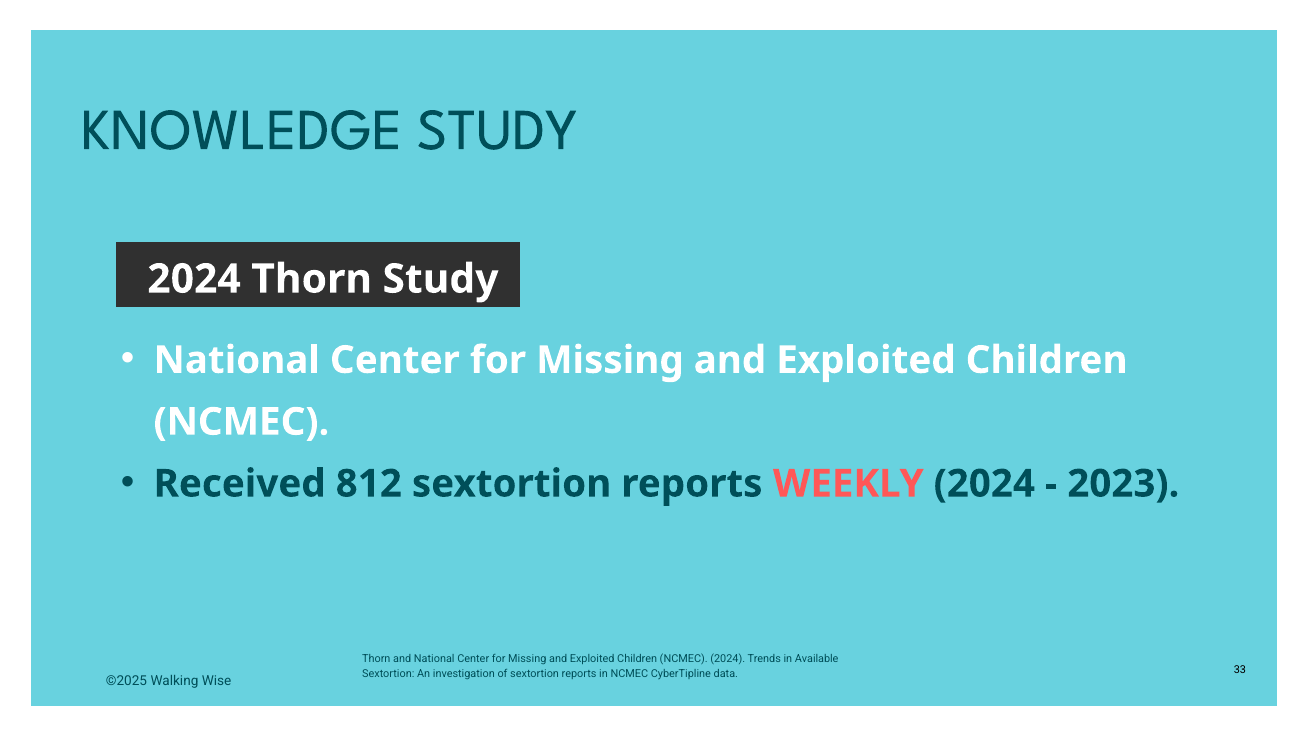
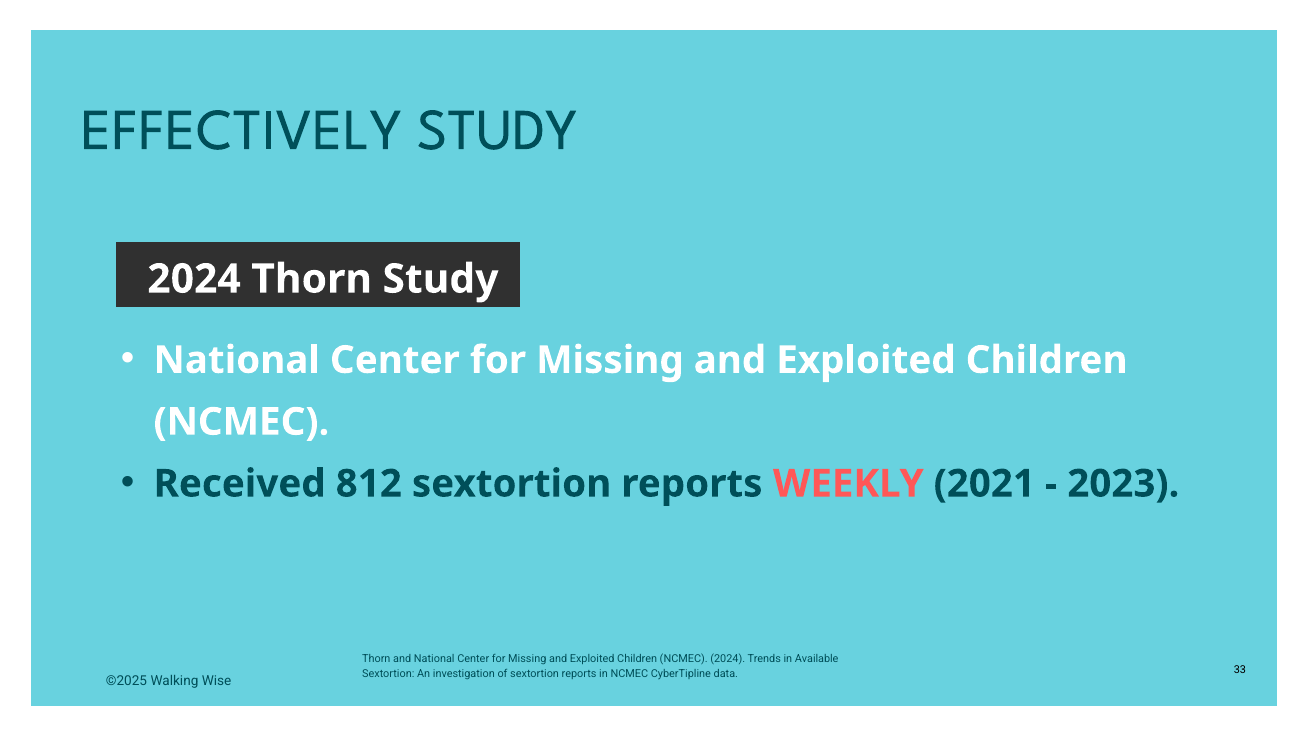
KNOWLEDGE: KNOWLEDGE -> EFFECTIVELY (242, 130)
WEEKLY 2024: 2024 -> 2021 (984, 484)
